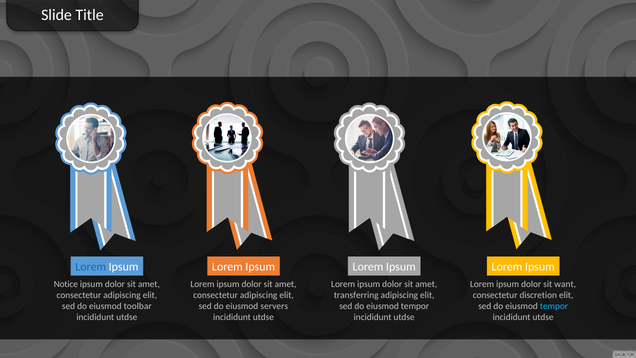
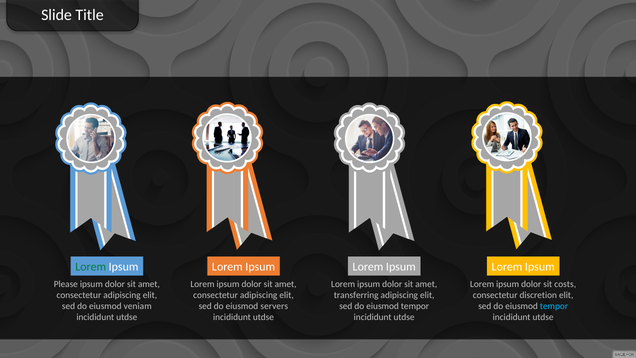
Lorem colour: blue -> green (91, 267)
Notice: Notice -> Please (66, 284)
want: want -> costs (565, 284)
toolbar: toolbar -> veniam (138, 306)
